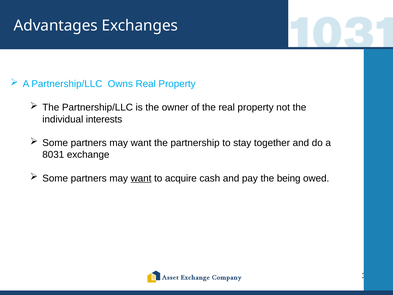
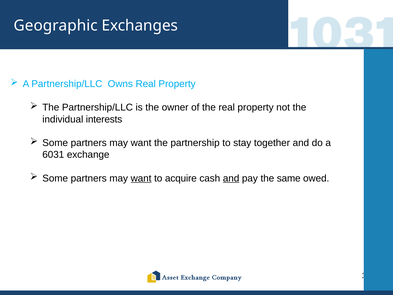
Advantages: Advantages -> Geographic (56, 26)
8031: 8031 -> 6031 (53, 155)
and underline: none -> present (231, 178)
being: being -> same (289, 178)
